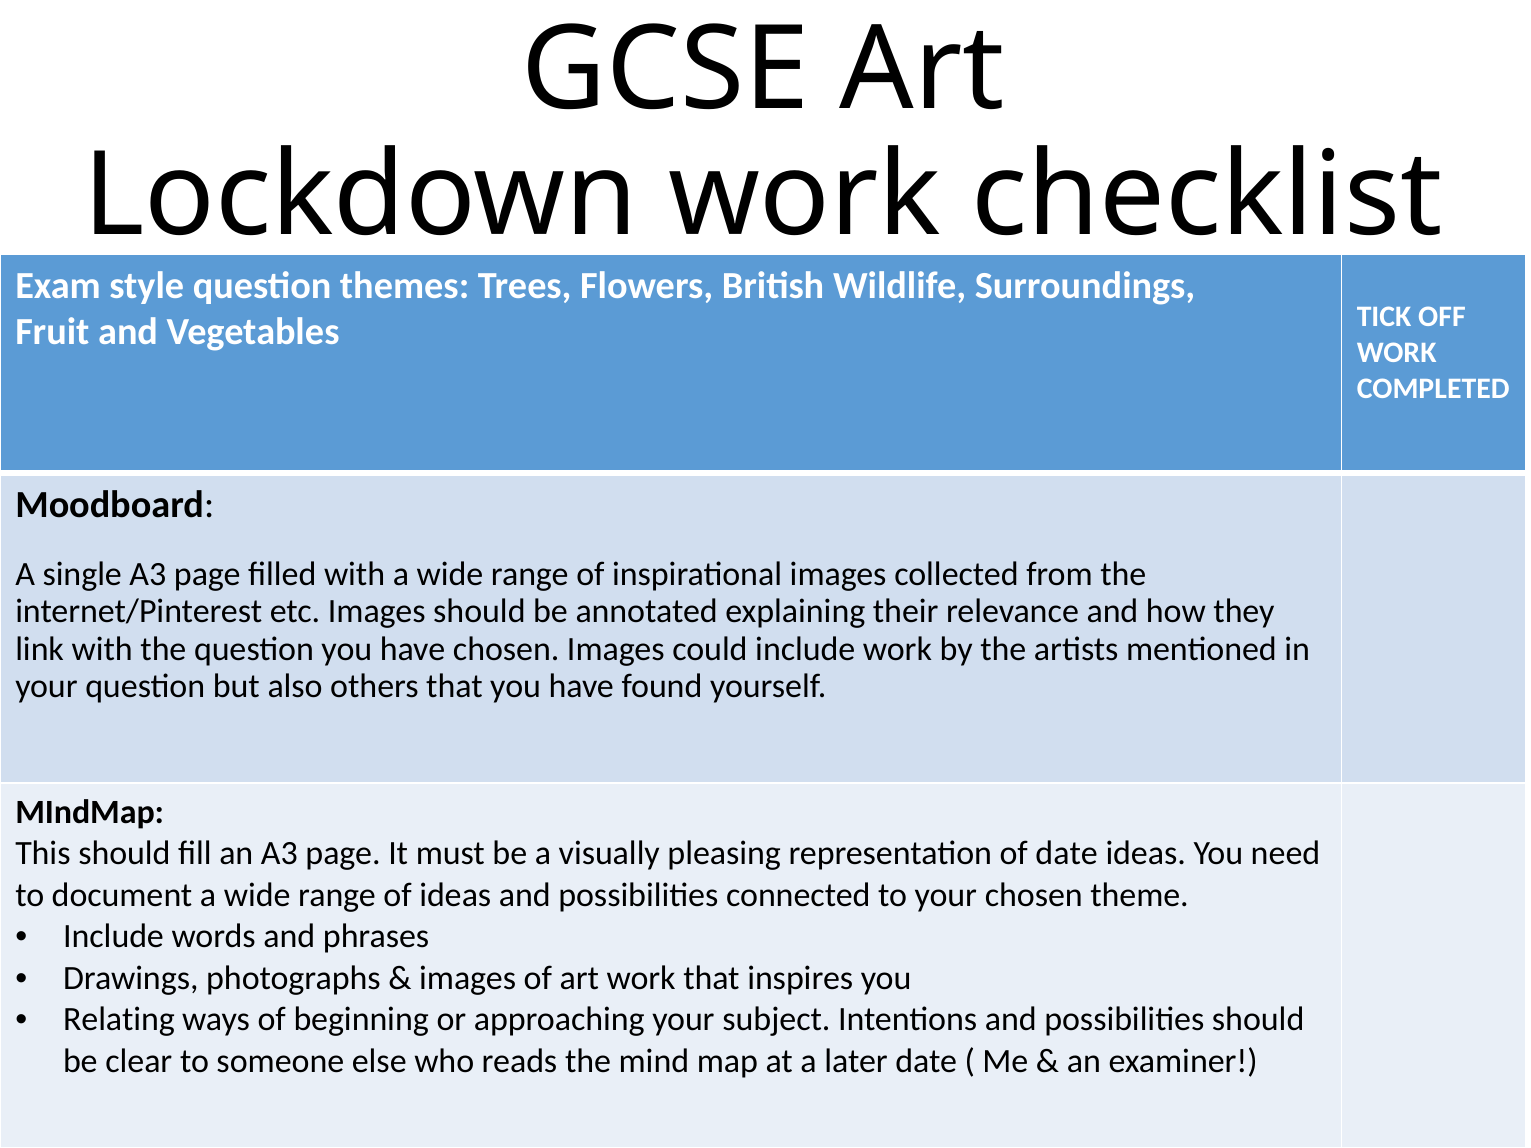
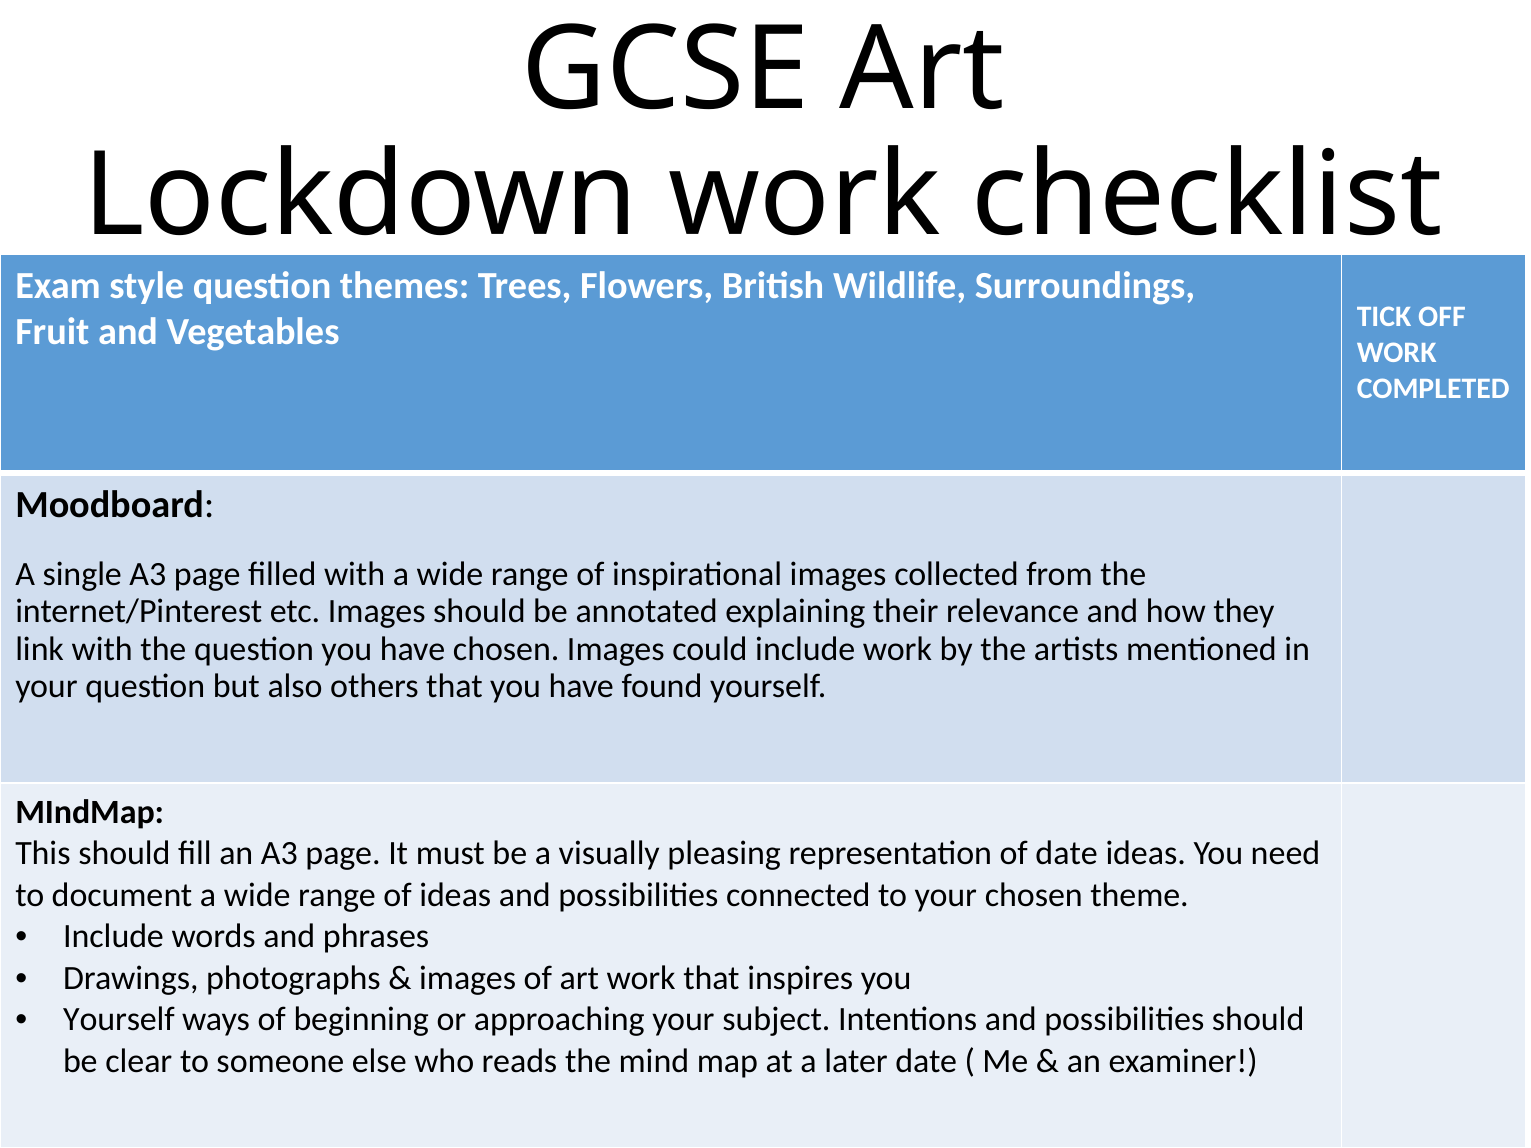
Relating: Relating -> Yourself (119, 1020)
